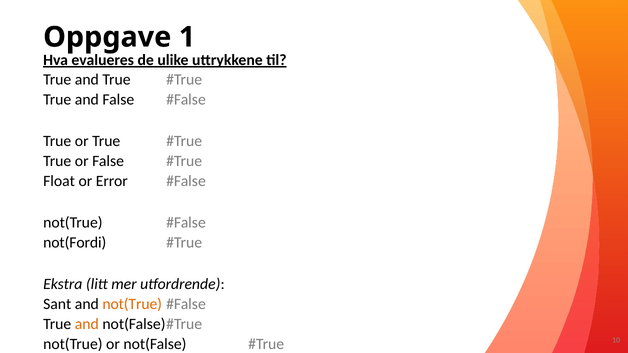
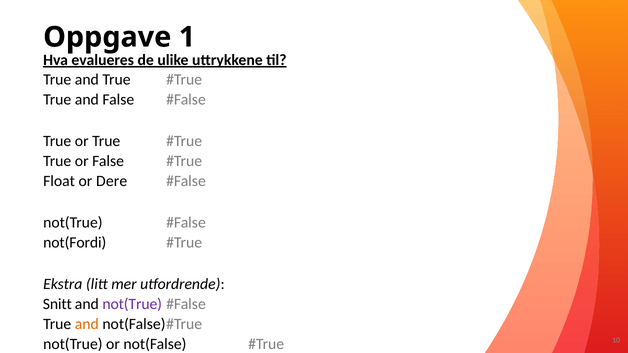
Error: Error -> Dere (112, 181)
Sant: Sant -> Snitt (57, 304)
not(True colour: orange -> purple (132, 304)
